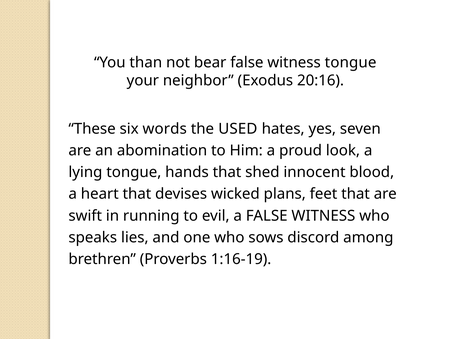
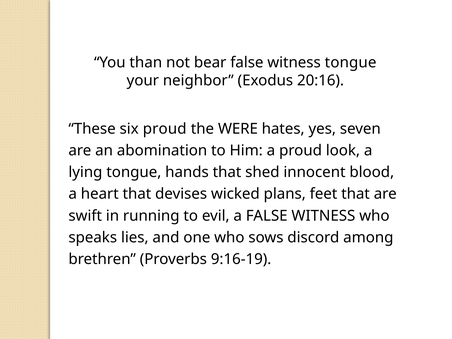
six words: words -> proud (165, 129)
USED: USED -> WERE (238, 129)
1:16-19: 1:16-19 -> 9:16-19 (241, 259)
